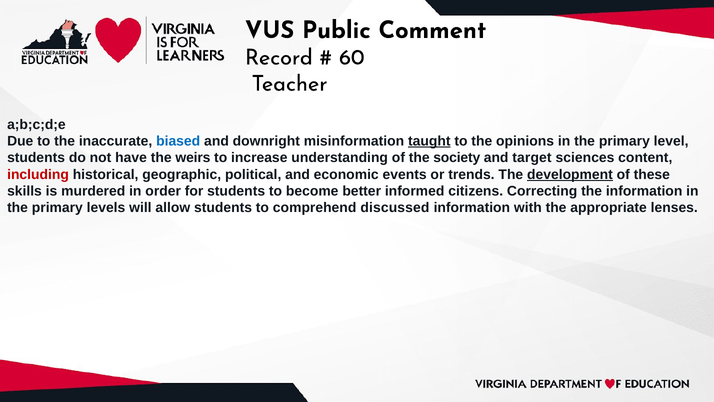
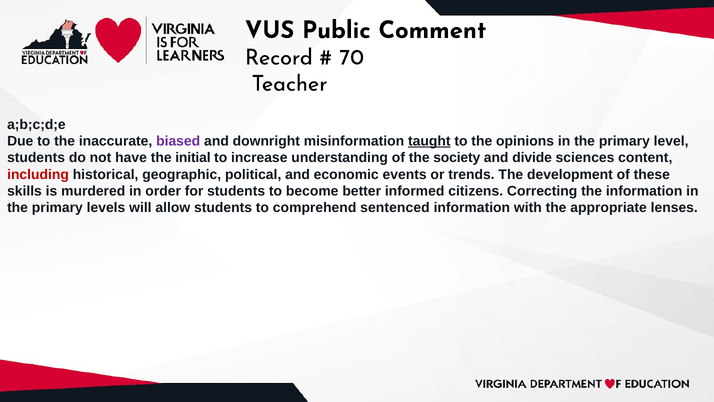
60: 60 -> 70 (352, 57)
biased colour: blue -> purple (178, 141)
weirs: weirs -> initial (193, 158)
target: target -> divide (532, 158)
development underline: present -> none (570, 174)
discussed: discussed -> sentenced (395, 208)
